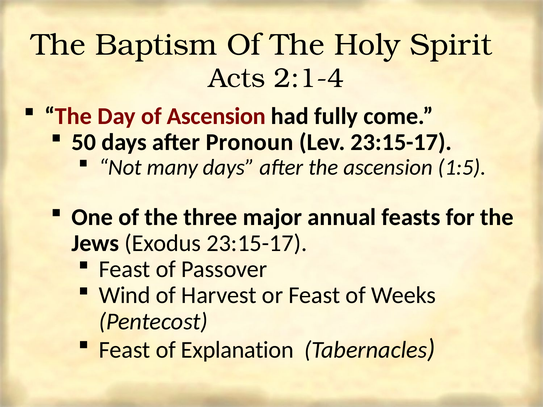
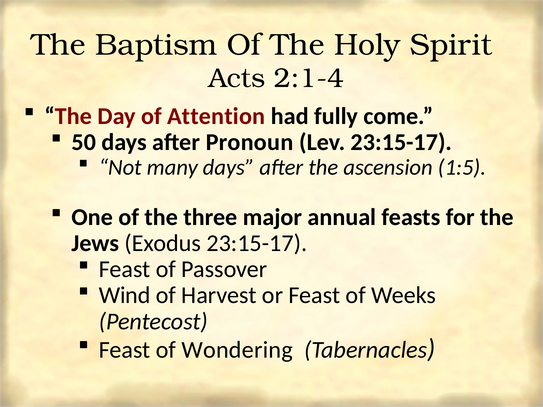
of Ascension: Ascension -> Attention (216, 116)
Explanation: Explanation -> Wondering (237, 350)
